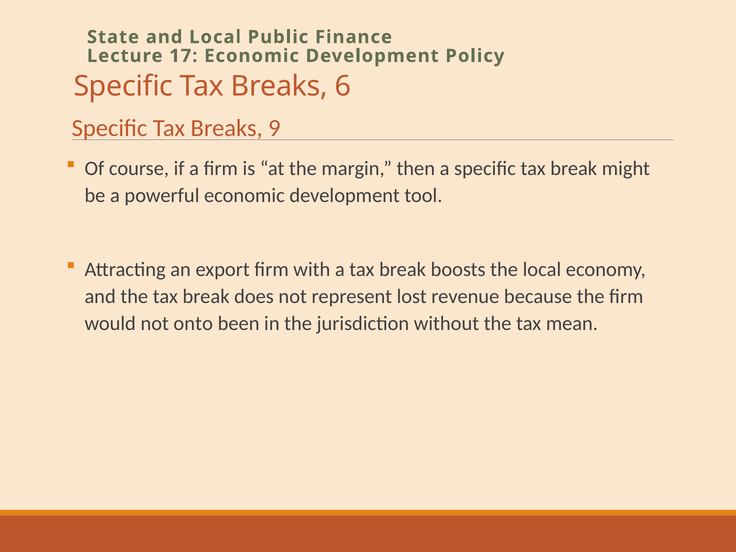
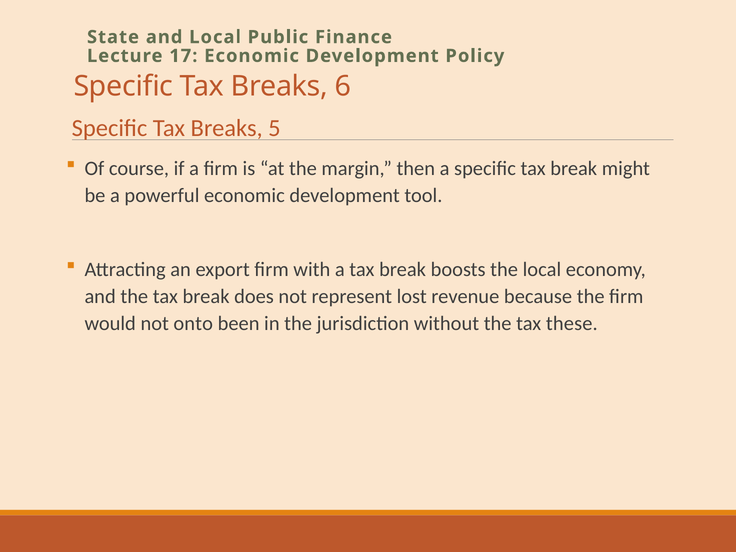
9: 9 -> 5 (274, 128)
mean: mean -> these (572, 323)
